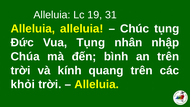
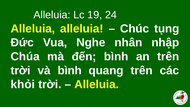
31: 31 -> 24 (111, 15)
Vua Tụng: Tụng -> Nghe (91, 43)
và kính: kính -> bình (70, 70)
